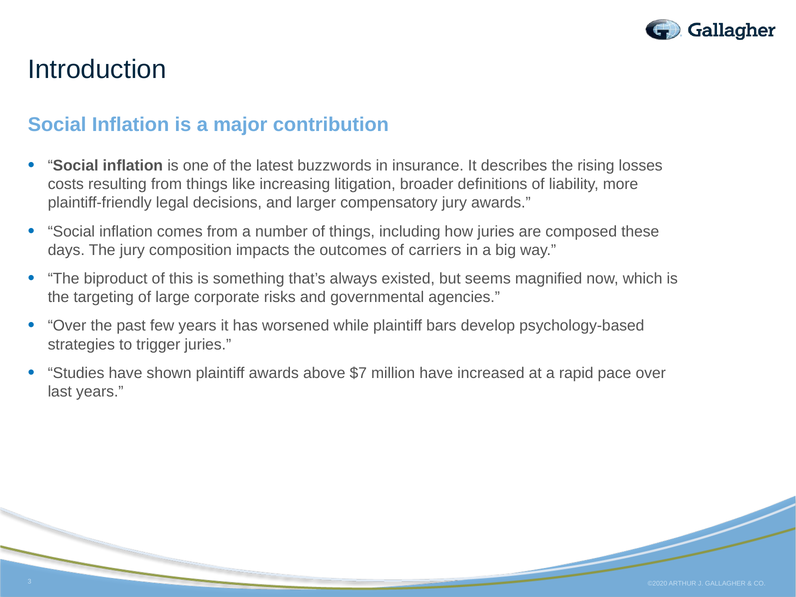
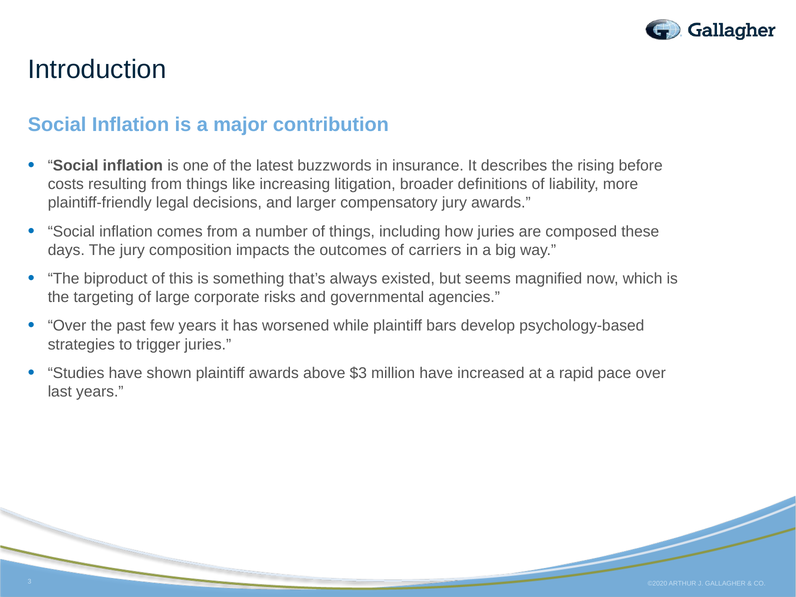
losses: losses -> before (641, 166)
$7: $7 -> $3 (358, 373)
